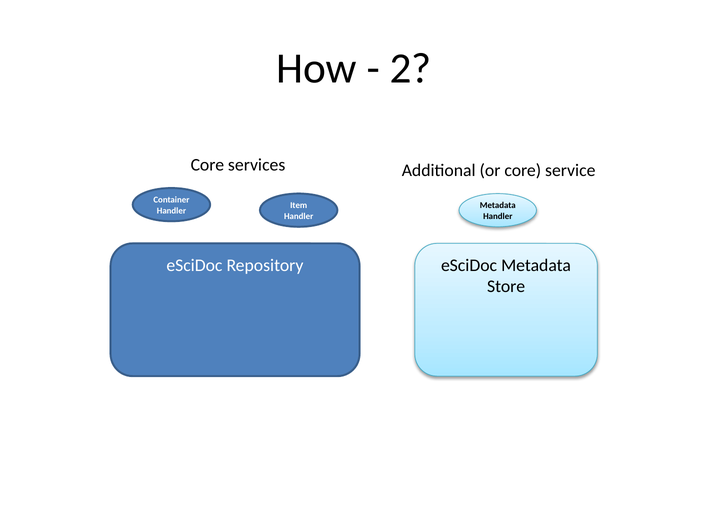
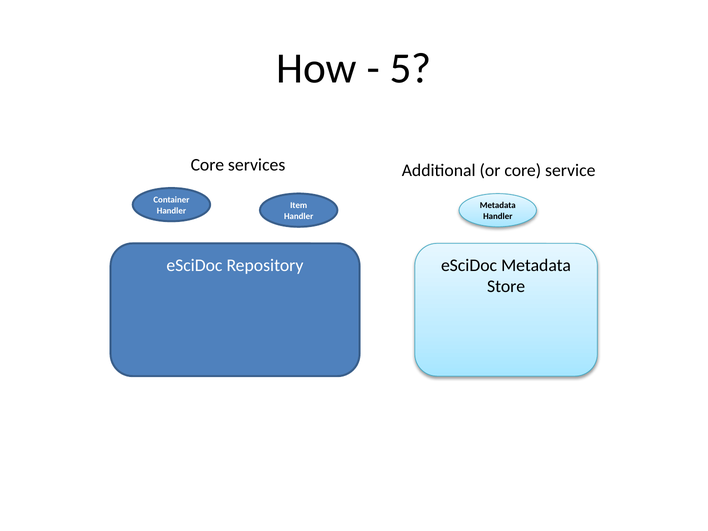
2: 2 -> 5 (411, 69)
